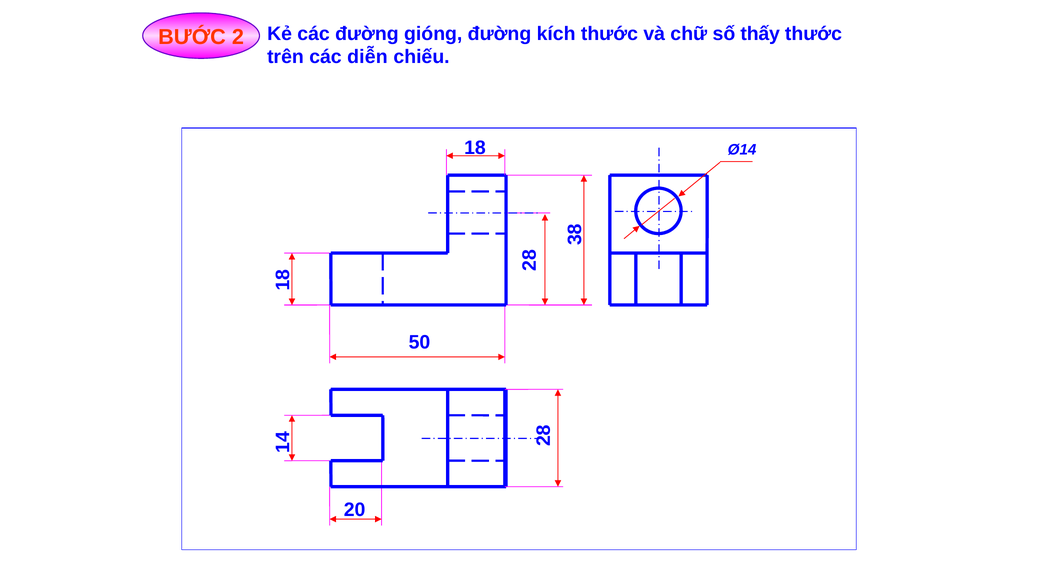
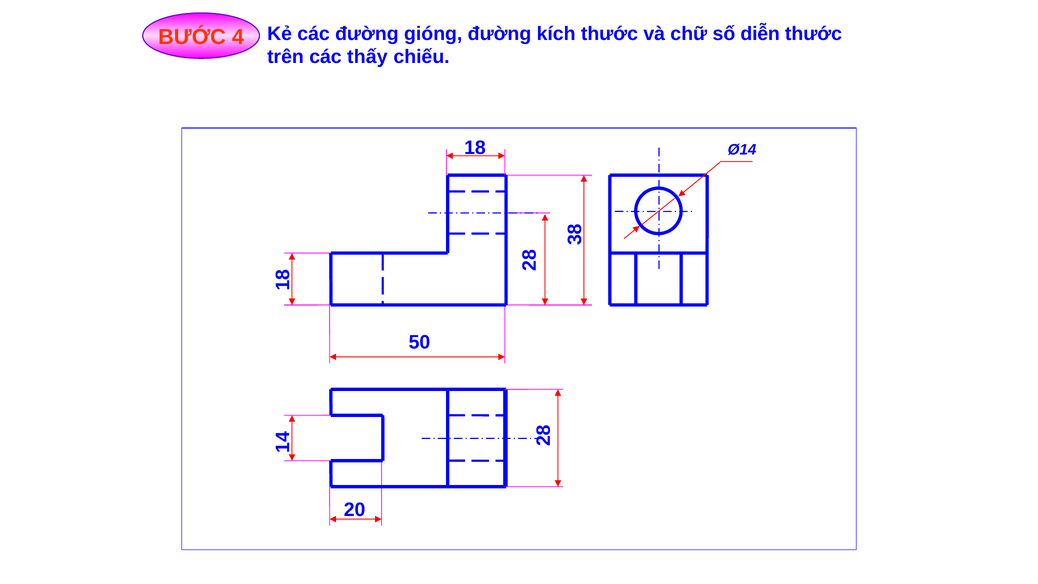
BƯỚC 2: 2 -> 4 (238, 37)
thấy: thấy -> diễn (760, 34)
diễn: diễn -> thấy (367, 57)
